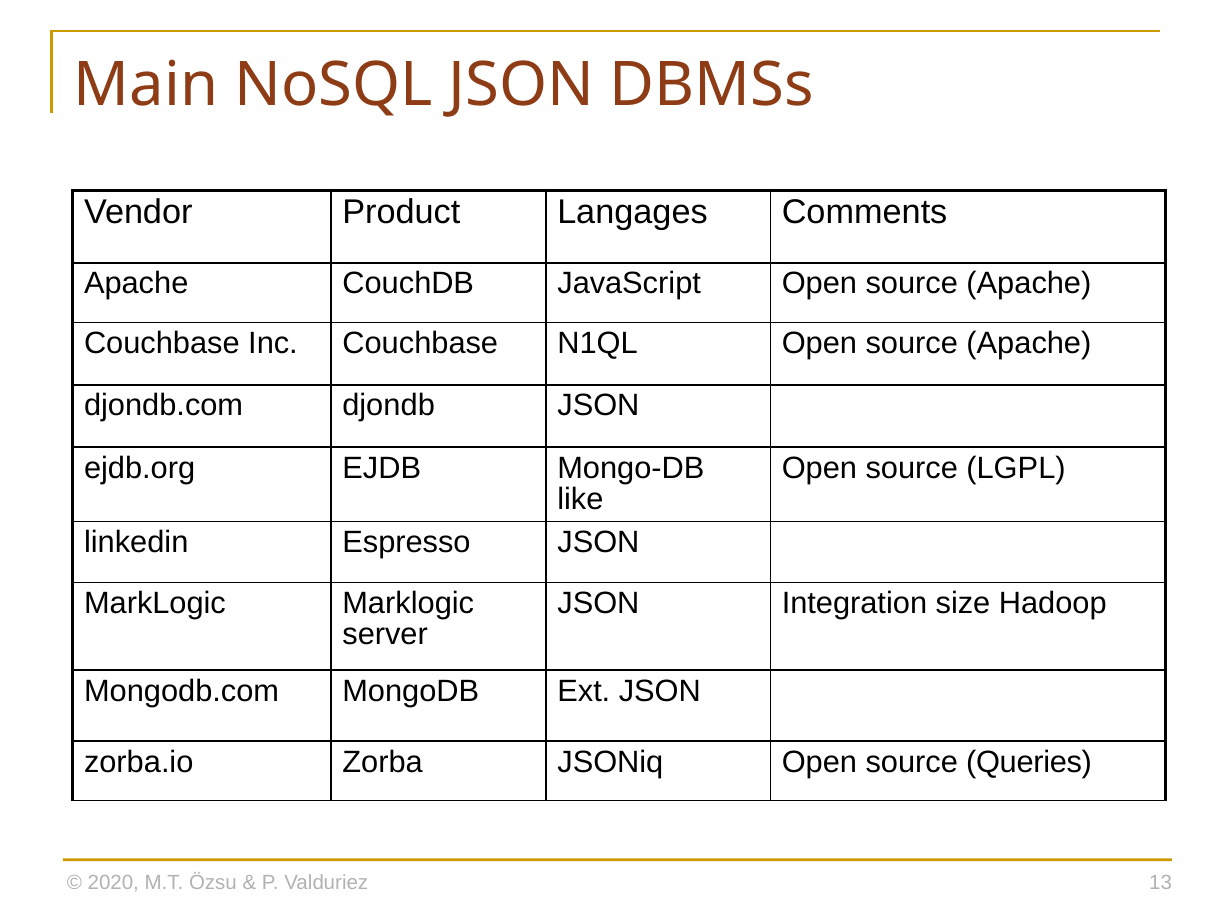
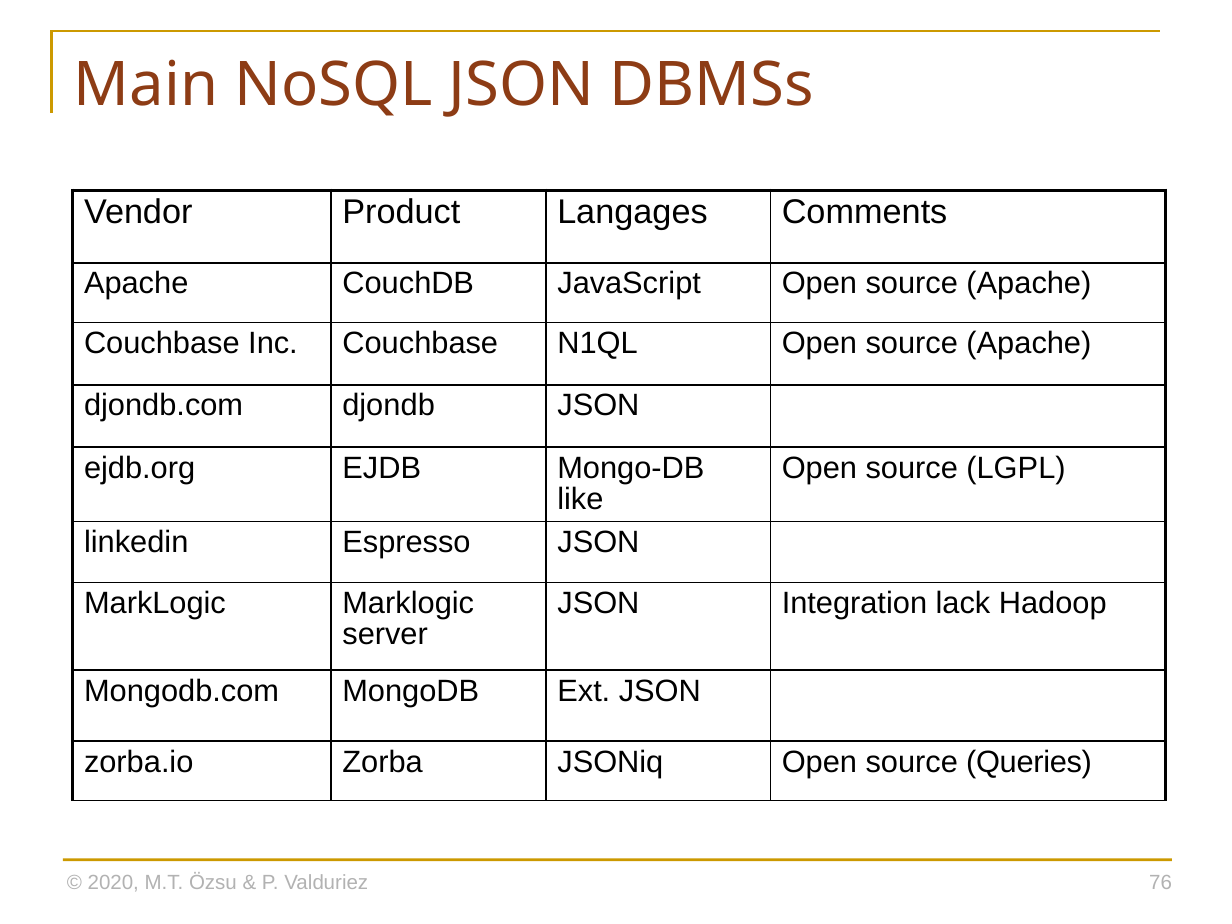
size: size -> lack (963, 604)
13: 13 -> 76 (1161, 882)
